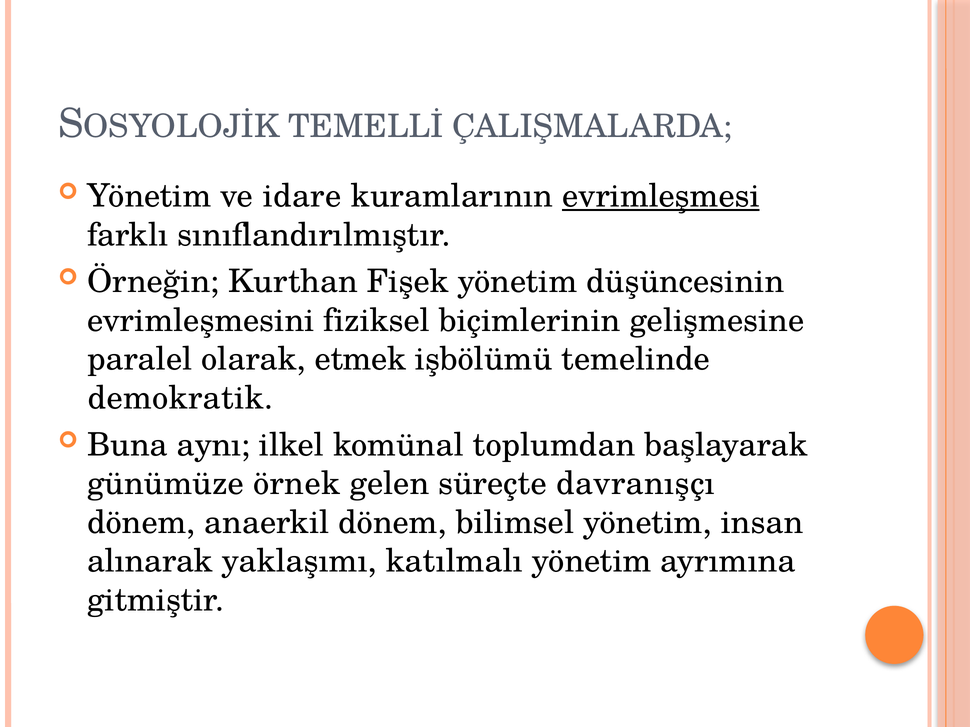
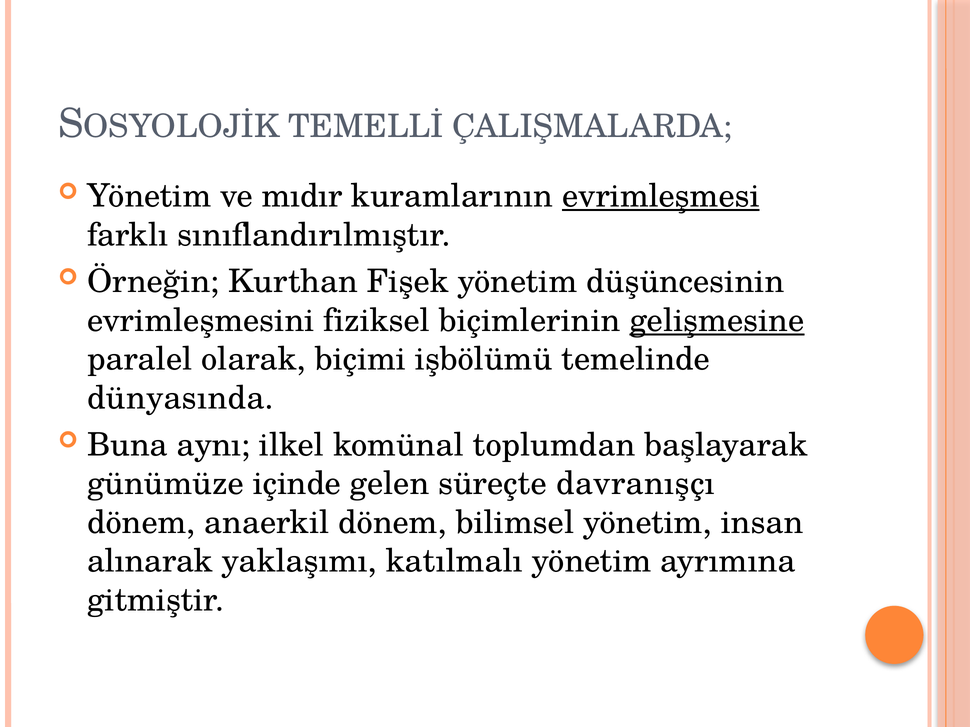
idare: idare -> mıdır (302, 196)
gelişmesine underline: none -> present (717, 321)
etmek: etmek -> biçimi (360, 359)
demokratik: demokratik -> dünyasında (180, 398)
örnek: örnek -> içinde (297, 484)
